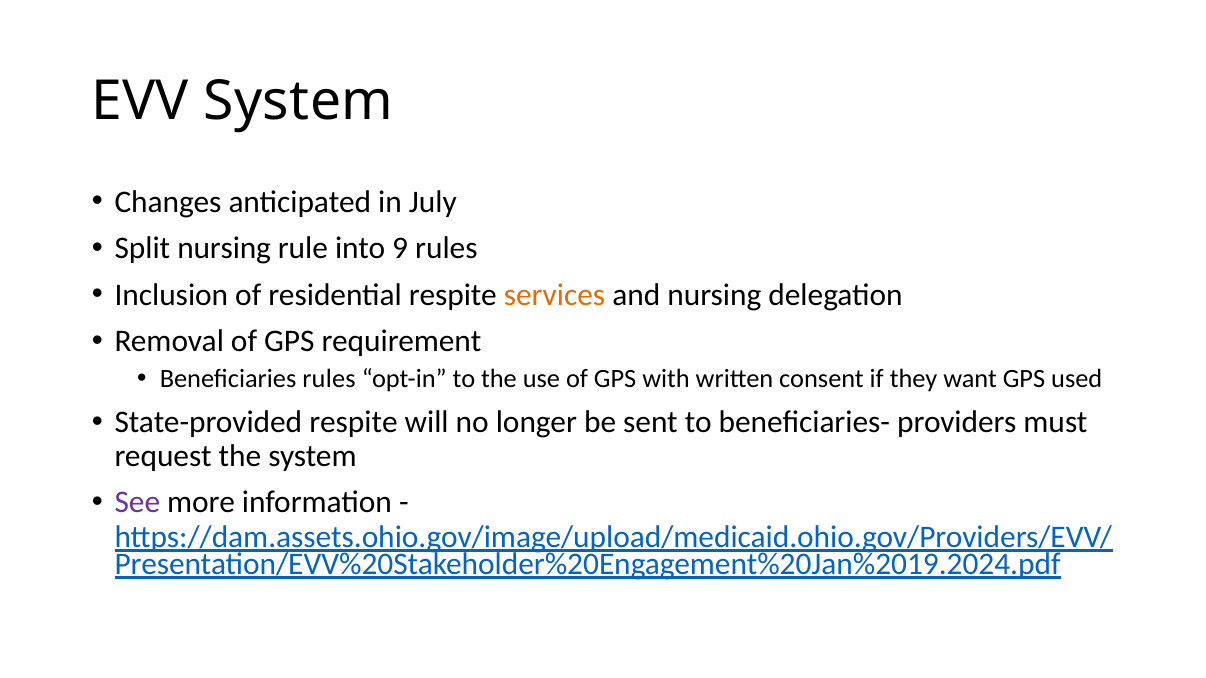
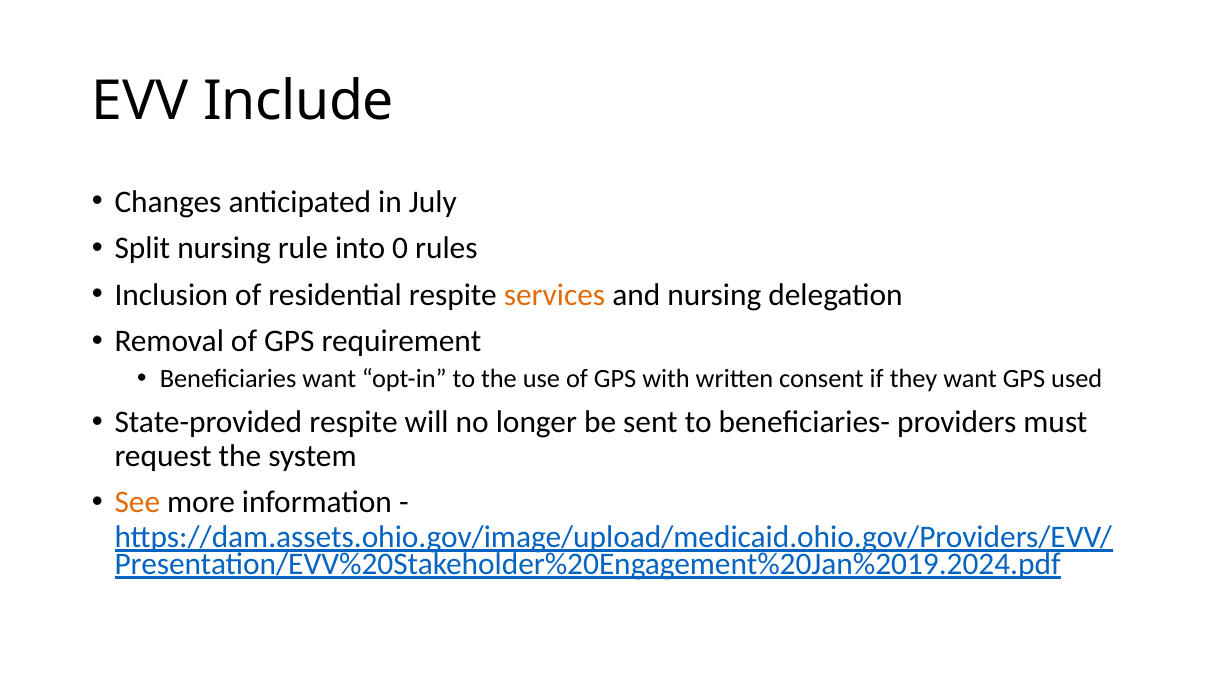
EVV System: System -> Include (299, 101)
9: 9 -> 0 (400, 248)
Beneficiaries rules: rules -> want (329, 379)
See colour: purple -> orange (137, 503)
